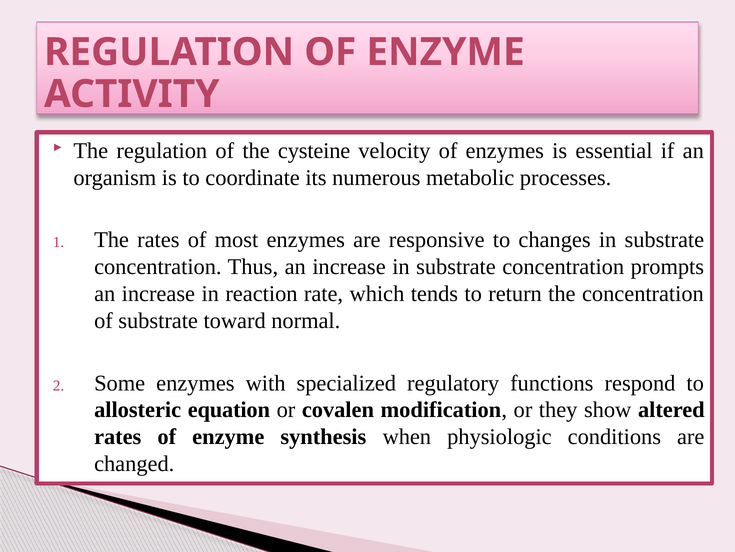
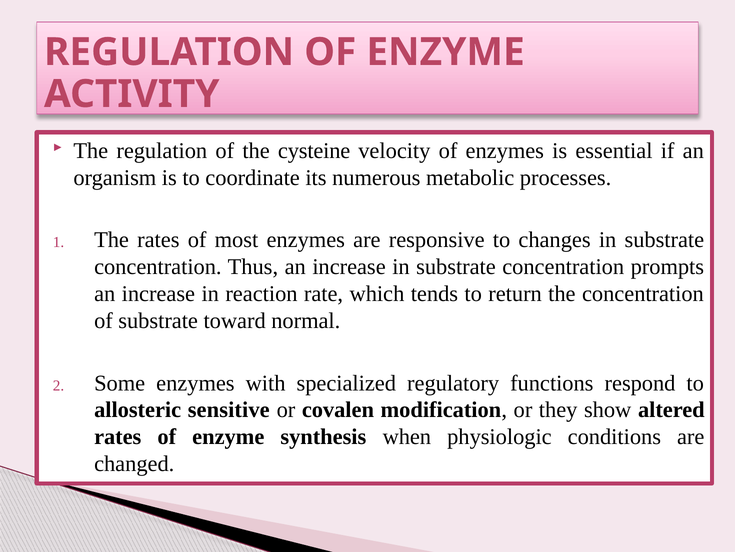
equation: equation -> sensitive (229, 410)
